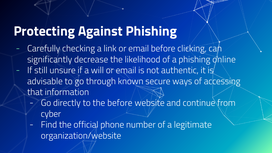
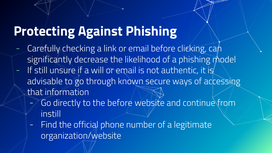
online: online -> model (224, 59)
cyber: cyber -> instill (51, 114)
